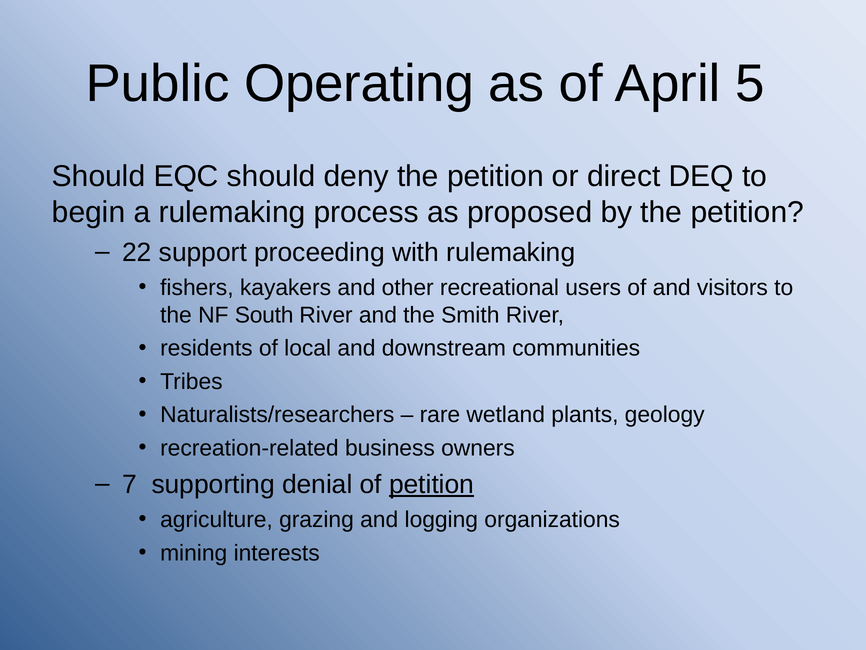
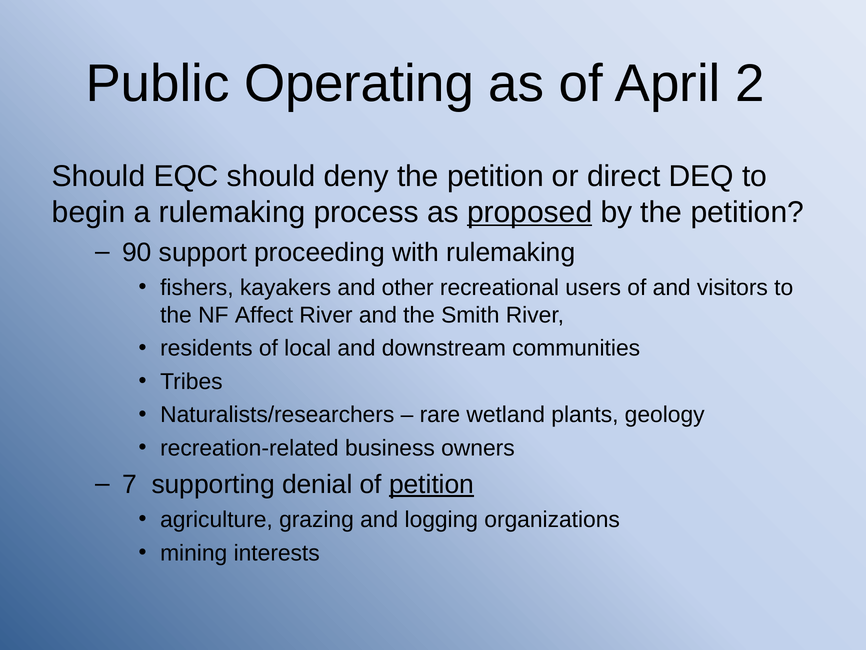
5: 5 -> 2 (750, 84)
proposed underline: none -> present (530, 212)
22: 22 -> 90 (137, 253)
South: South -> Affect (264, 315)
